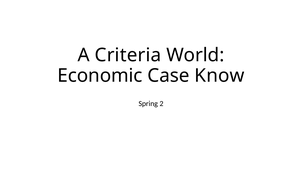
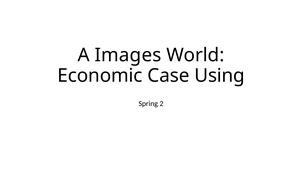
Criteria: Criteria -> Images (128, 55)
Know: Know -> Using (220, 75)
